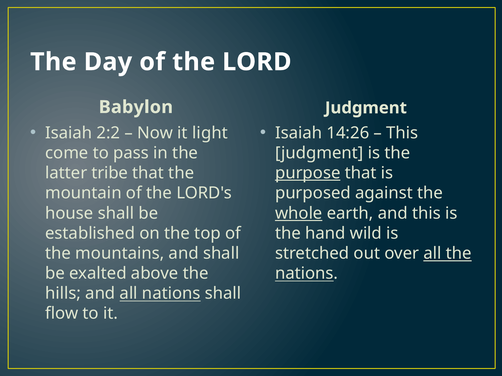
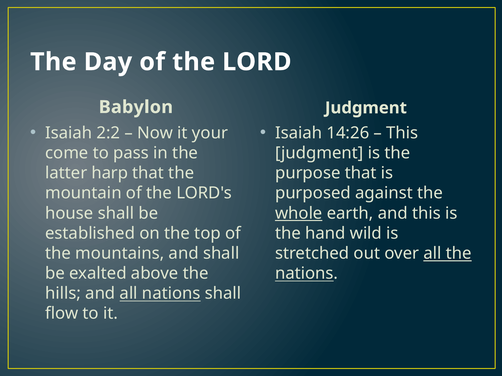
light: light -> your (210, 133)
tribe: tribe -> harp (110, 173)
purpose underline: present -> none (308, 173)
